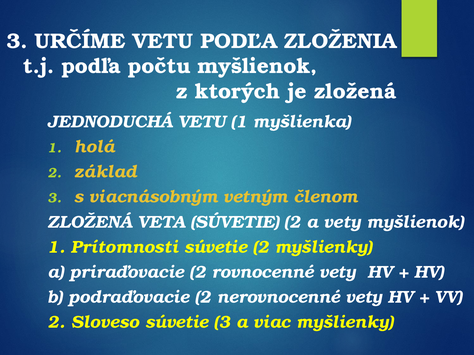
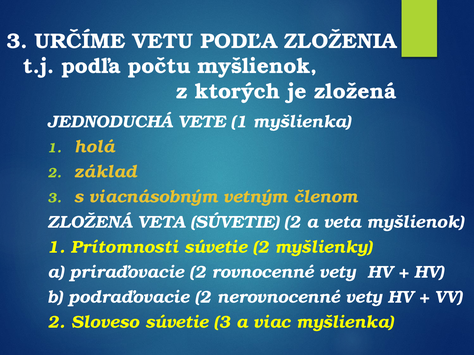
JEDNODUCHÁ VETU: VETU -> VETE (202, 122)
a vety: vety -> veta (343, 222)
viac myšlienky: myšlienky -> myšlienka (345, 323)
